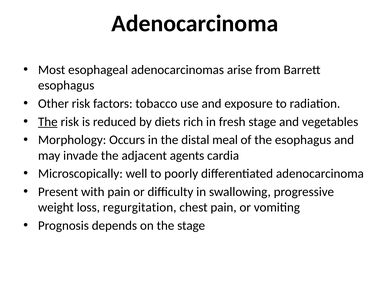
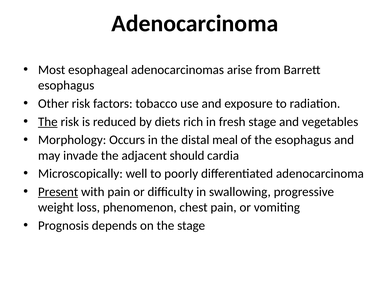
agents: agents -> should (187, 156)
Present underline: none -> present (58, 192)
regurgitation: regurgitation -> phenomenon (140, 208)
